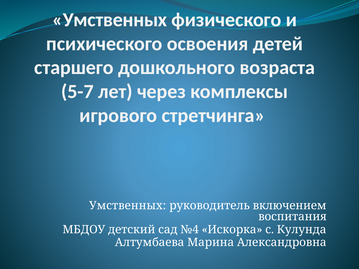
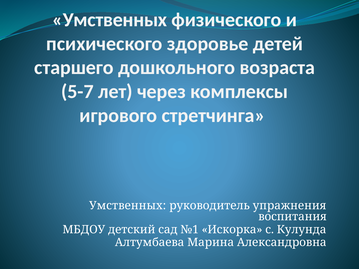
освоения: освоения -> здоровье (208, 44)
включением: включением -> упражнения (290, 206)
№4: №4 -> №1 (190, 230)
